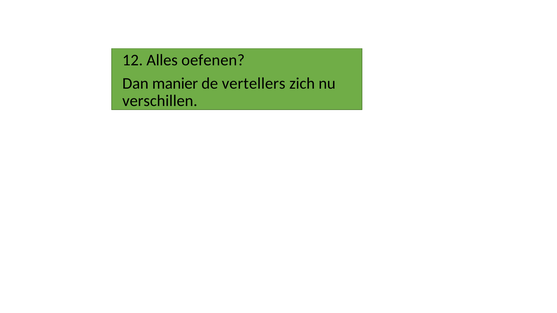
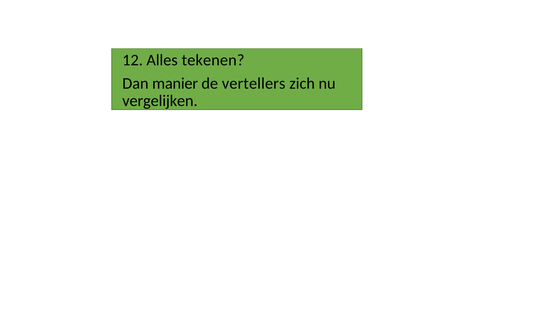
oefenen: oefenen -> tekenen (213, 60)
verschillen: verschillen -> vergelijken (160, 101)
